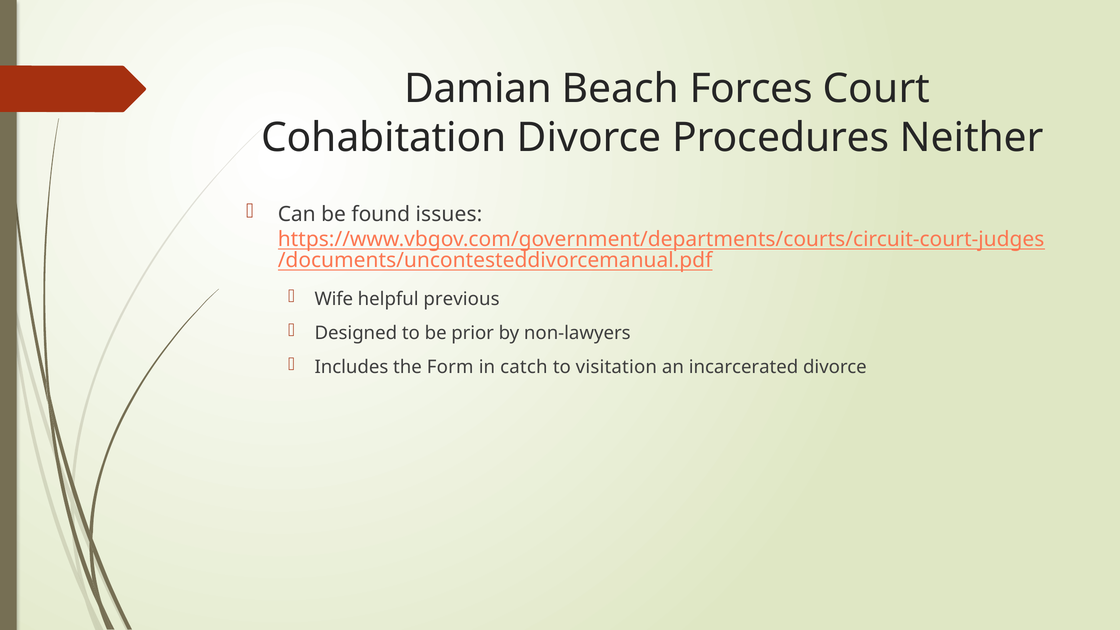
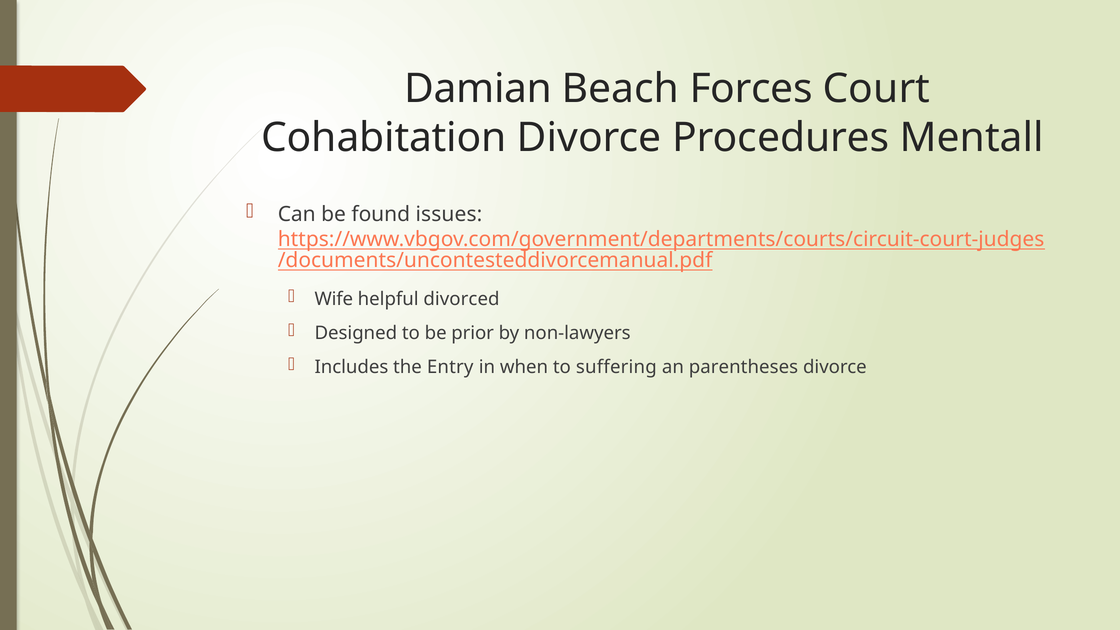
Neither: Neither -> Mentall (972, 138)
previous: previous -> divorced (461, 299)
Form: Form -> Entry (450, 367)
catch: catch -> when (524, 367)
visitation: visitation -> suffering (616, 367)
incarcerated: incarcerated -> parentheses (743, 367)
